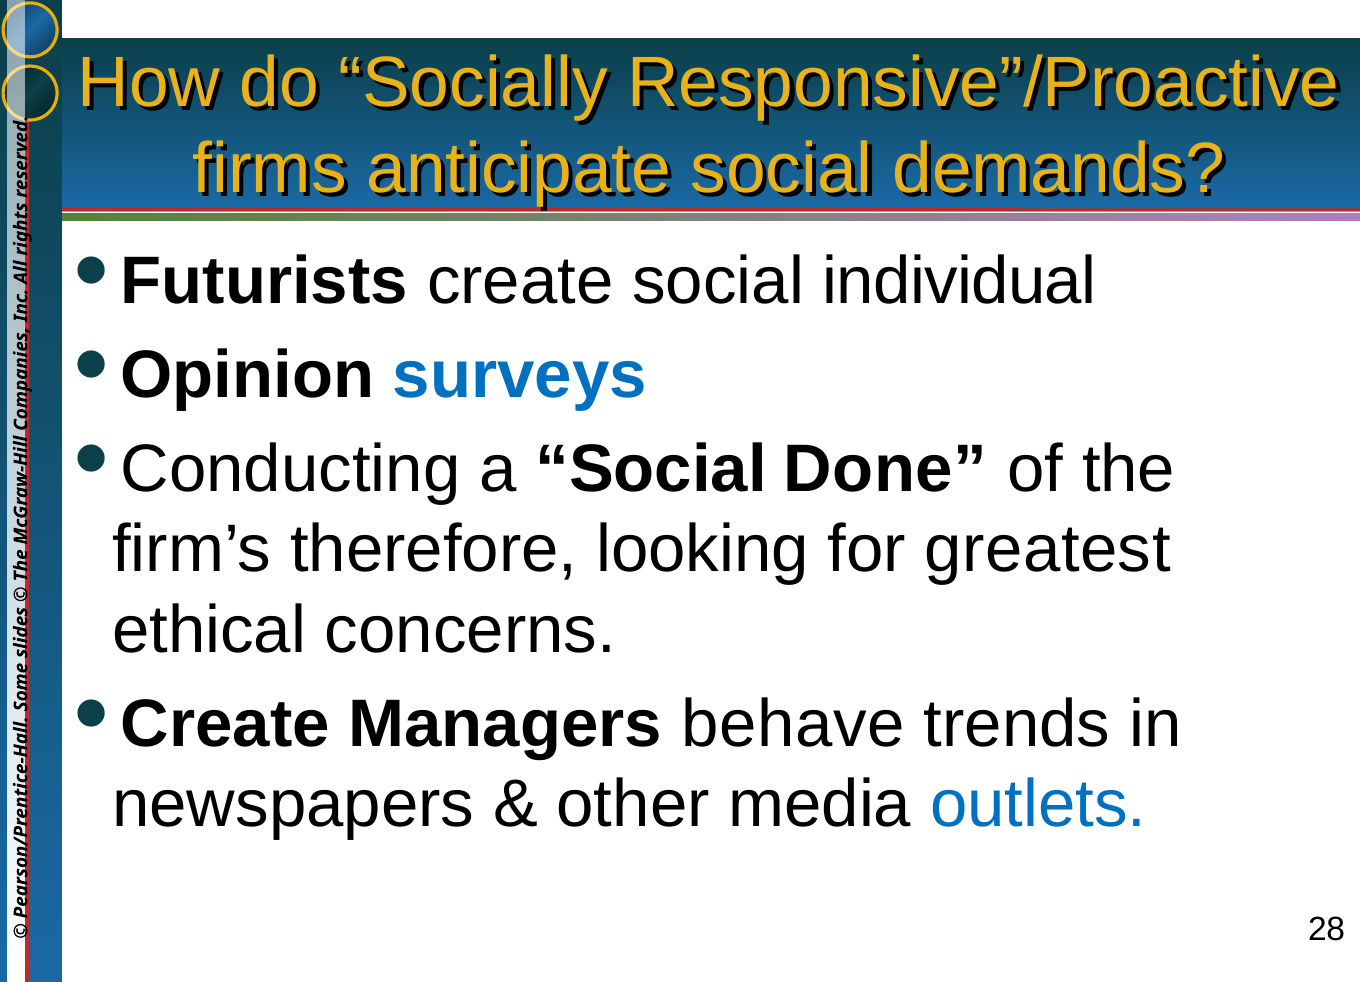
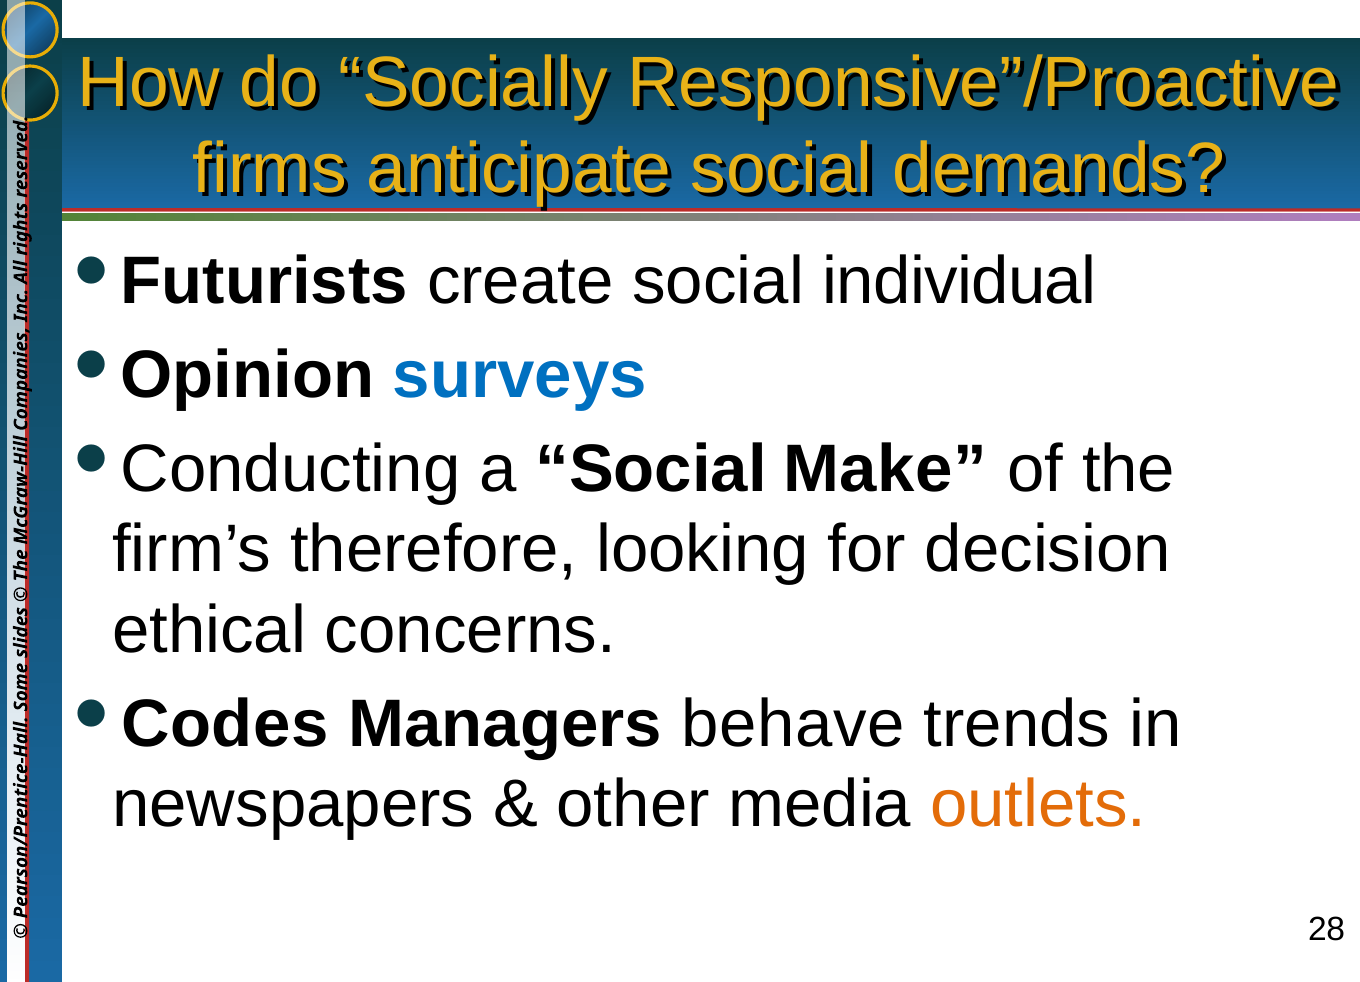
Done: Done -> Make (885, 469)
greatest: greatest -> decision (1048, 550)
Create: Create -> Codes (225, 724)
outlets colour: blue -> orange (1038, 805)
